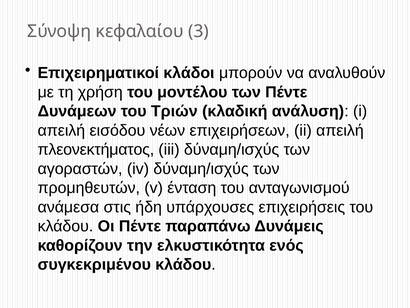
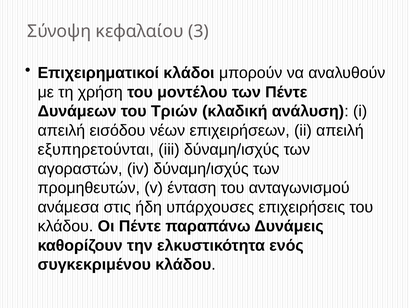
πλεονεκτήματος: πλεονεκτήματος -> εξυπηρετούνται (96, 149)
